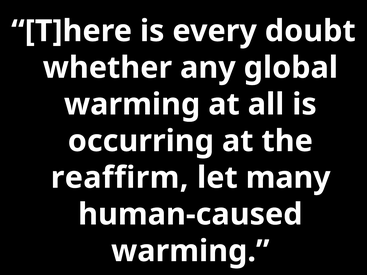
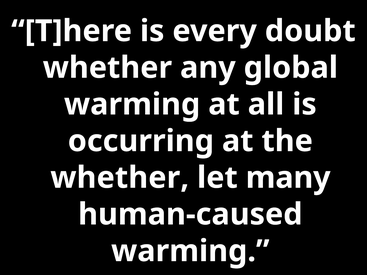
reaffirm: reaffirm -> whether (120, 178)
